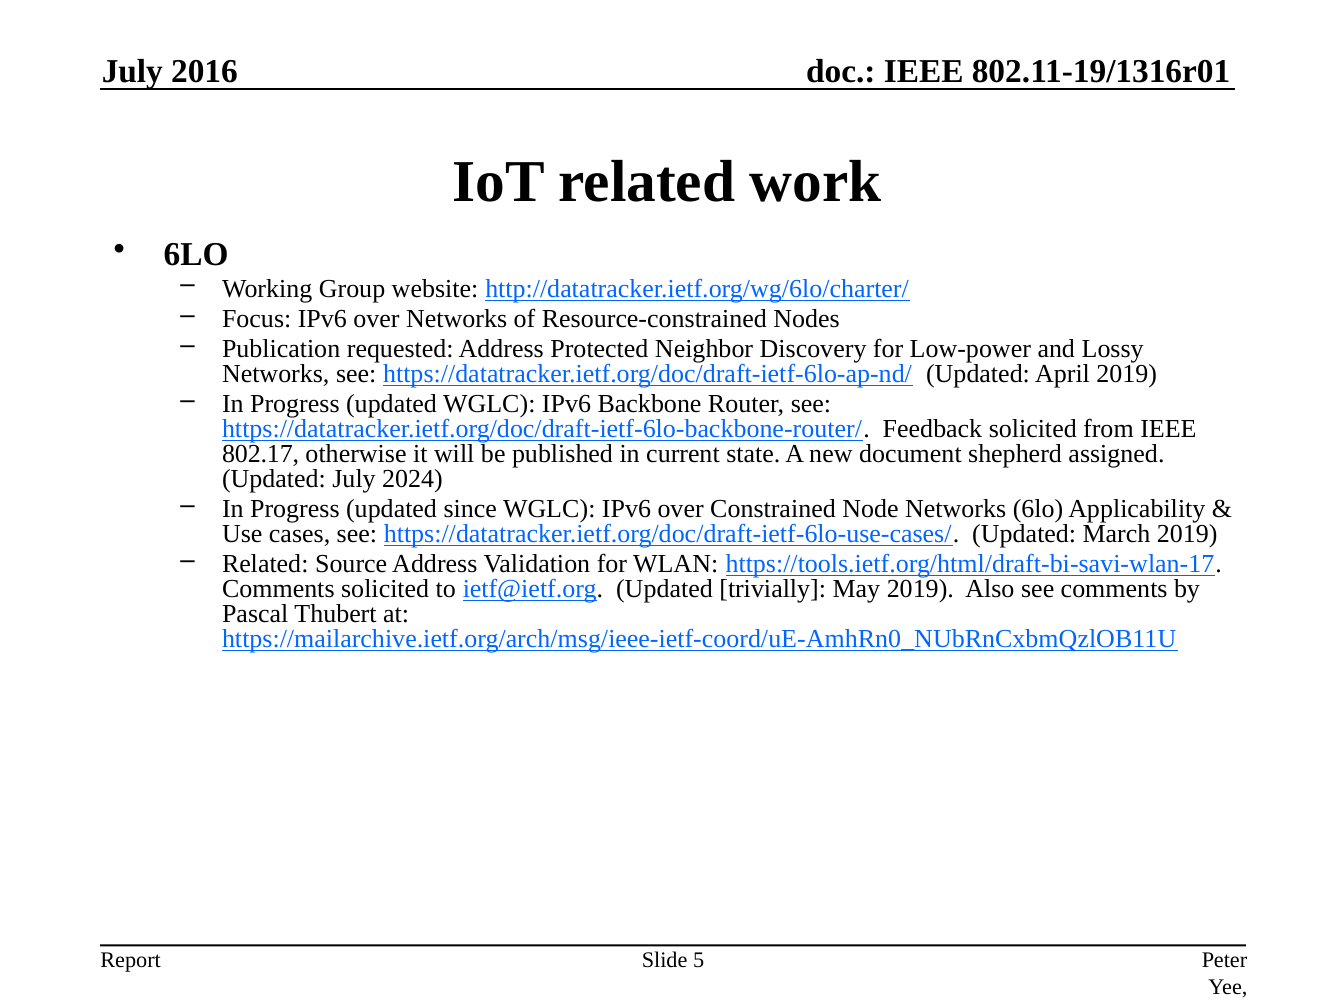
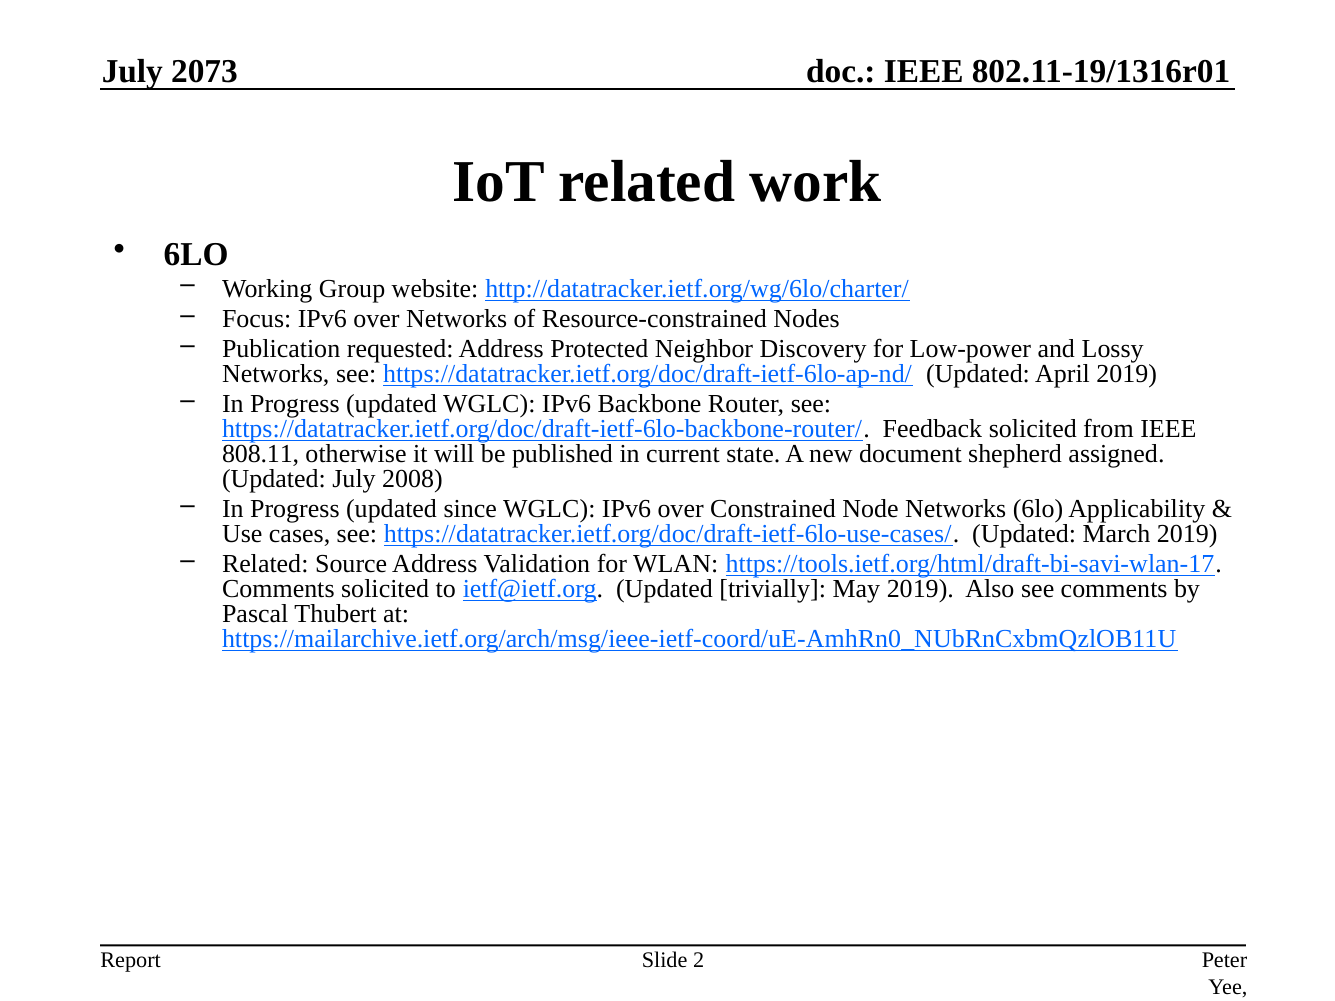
2016: 2016 -> 2073 (204, 71)
802.17: 802.17 -> 808.11 (261, 454)
2024: 2024 -> 2008 (413, 479)
5: 5 -> 2 (699, 960)
